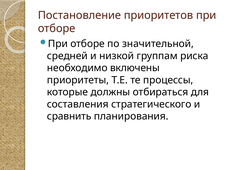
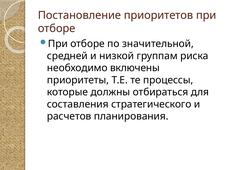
сравнить: сравнить -> расчетов (69, 116)
